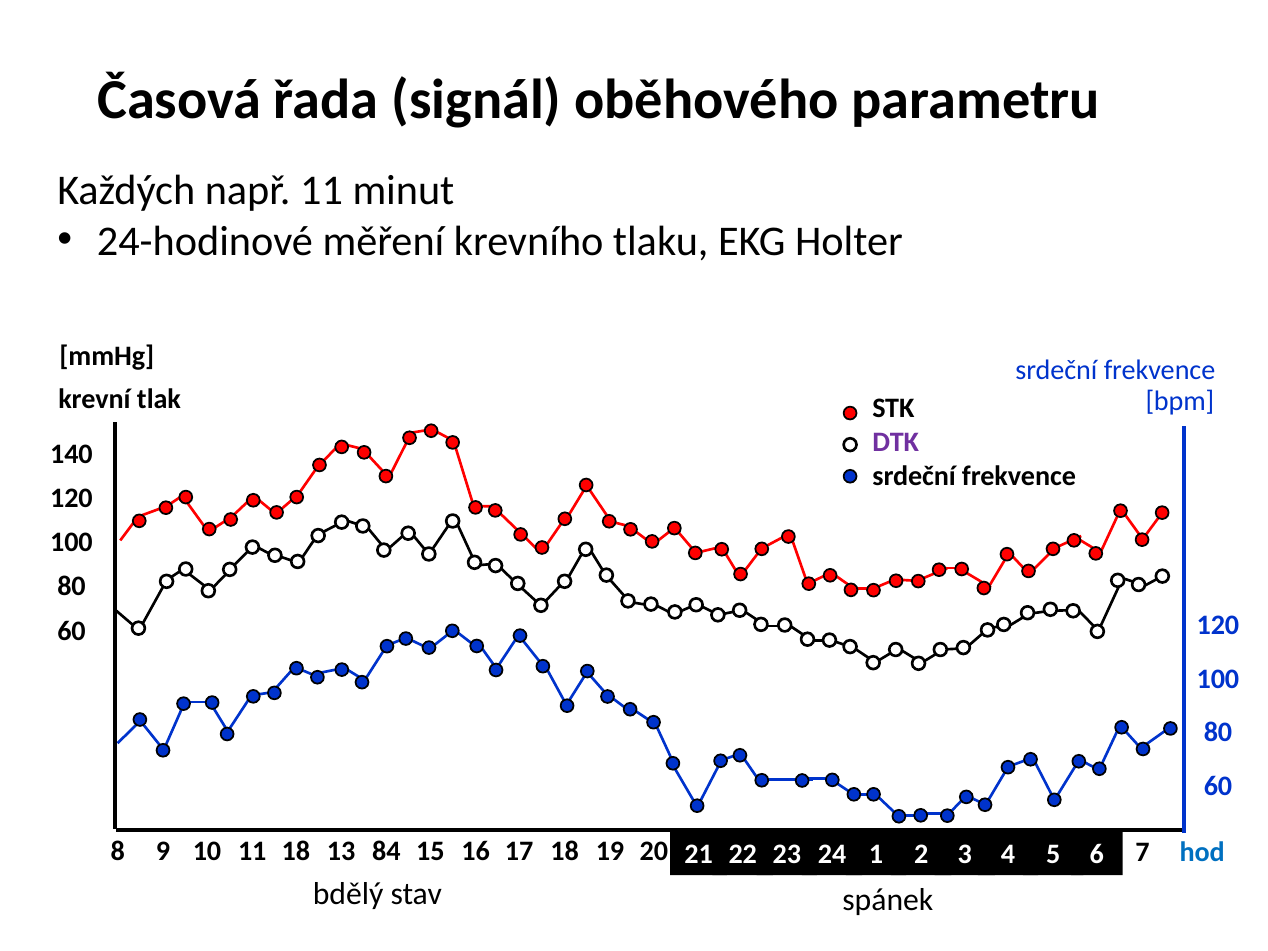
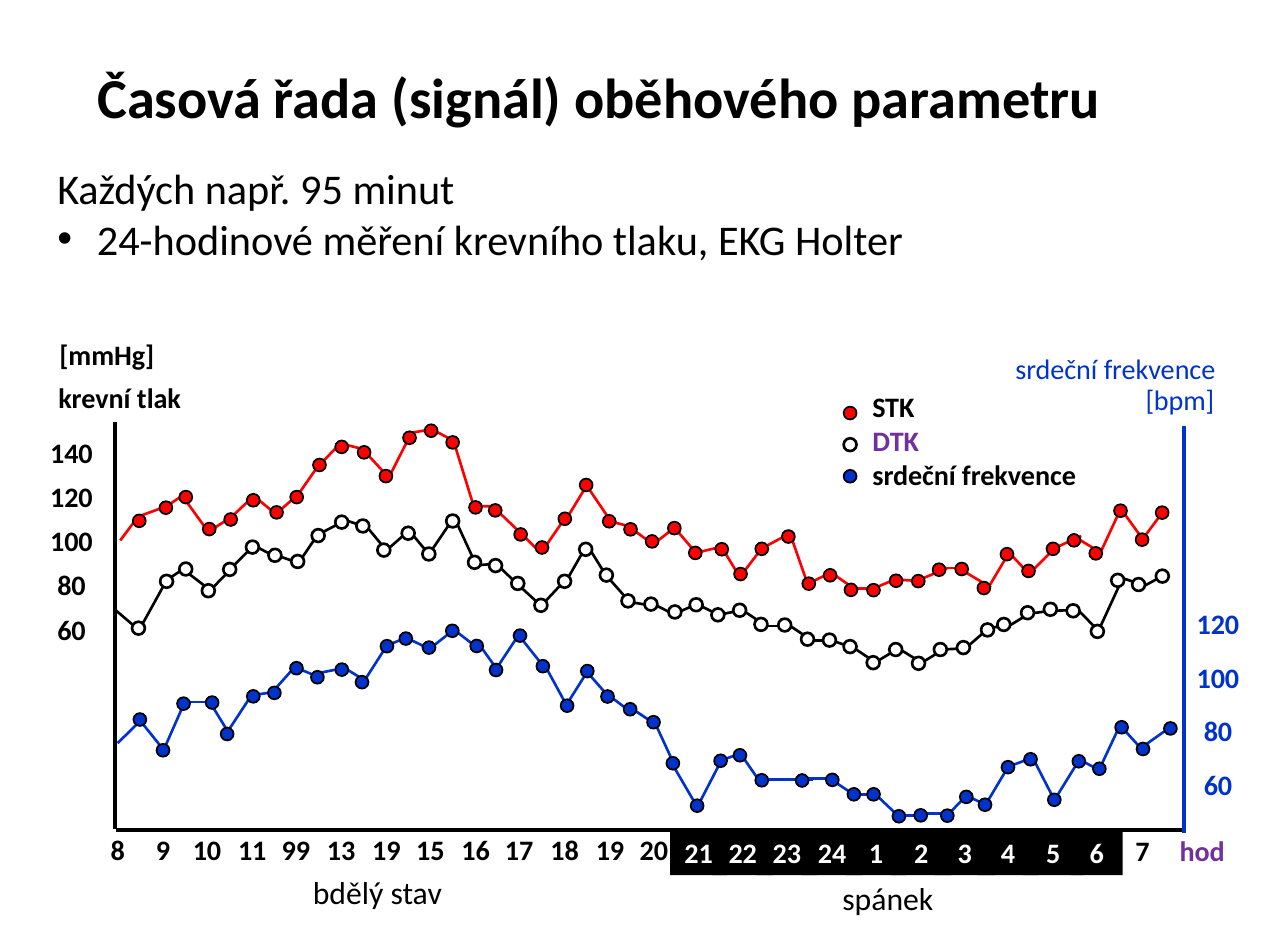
např 11: 11 -> 95 (322, 190)
10 18: 18 -> 99 (296, 851)
13 84: 84 -> 19 (386, 851)
hod colour: blue -> purple (1202, 853)
